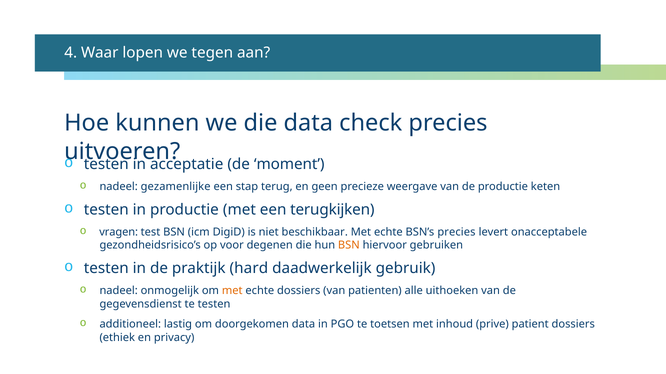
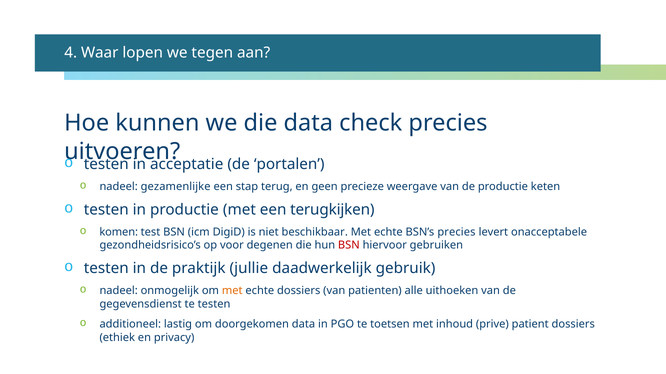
moment: moment -> portalen (289, 164)
vragen: vragen -> komen (119, 232)
BSN colour: orange -> red (349, 246)
hard: hard -> jullie (249, 269)
